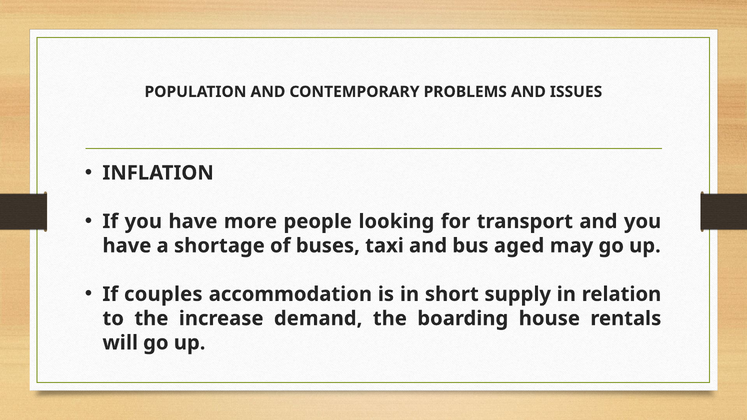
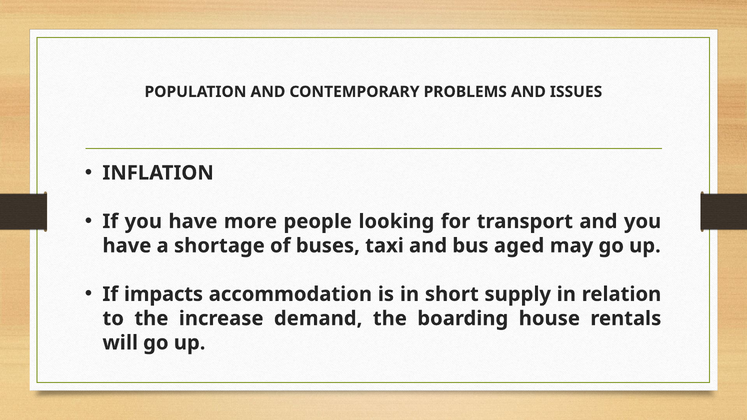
couples: couples -> impacts (163, 294)
